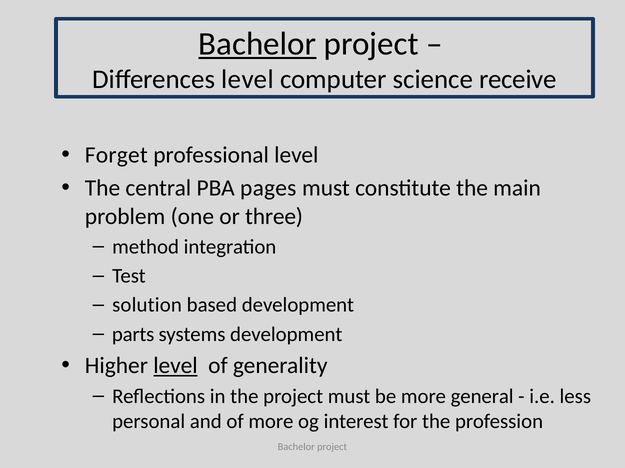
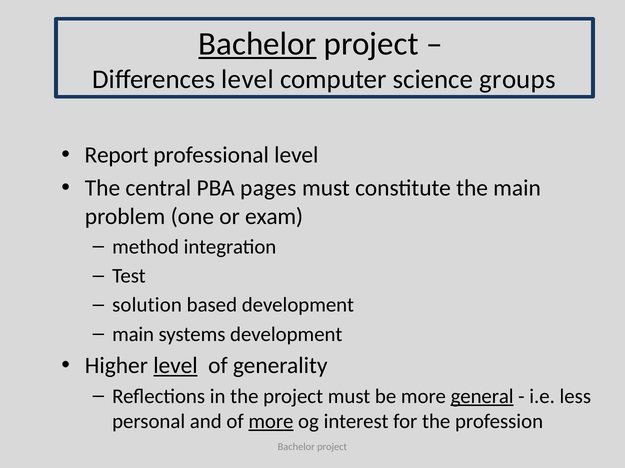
receive: receive -> groups (518, 80)
Forget: Forget -> Report (116, 155)
three: three -> exam (274, 217)
parts: parts -> main (133, 335)
general underline: none -> present (482, 397)
more underline: none -> present (271, 422)
